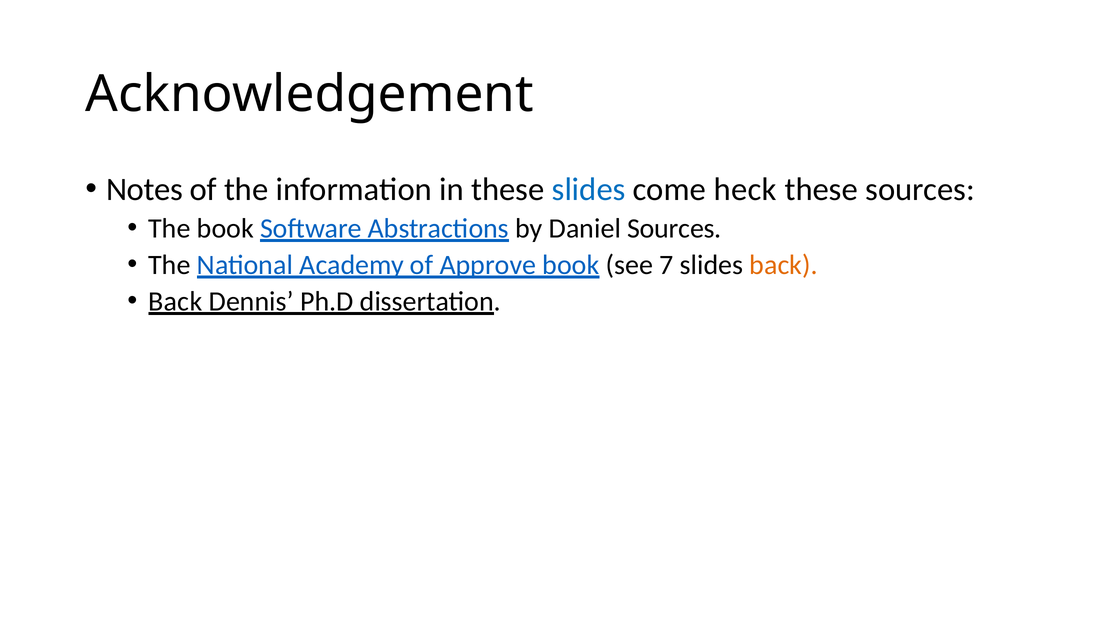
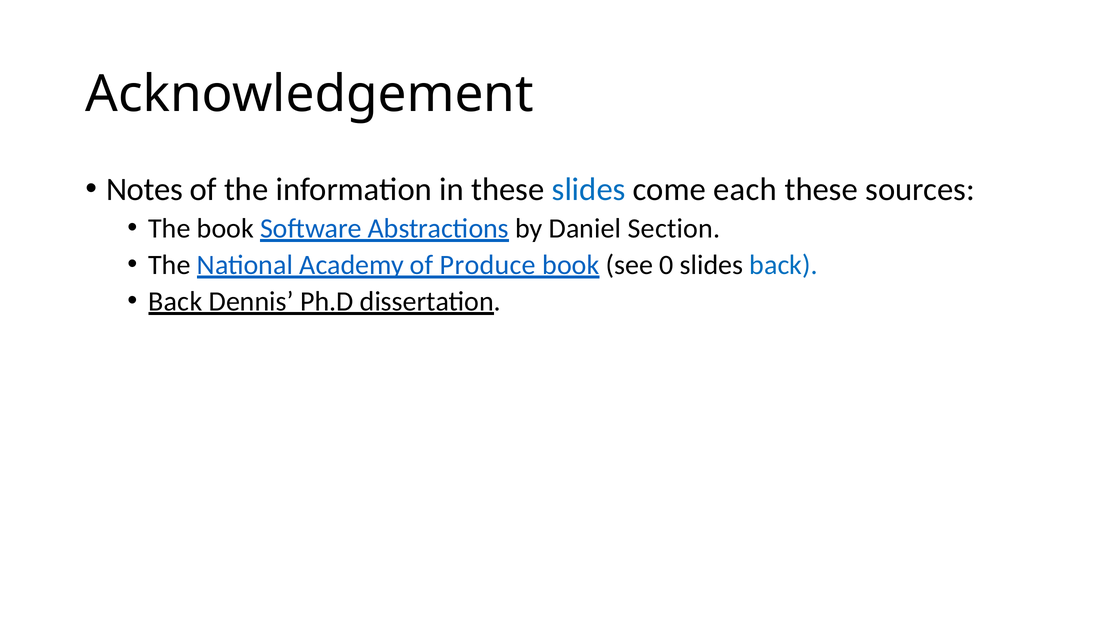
heck: heck -> each (745, 189)
Daniel Sources: Sources -> Section (674, 228)
Approve: Approve -> Produce (488, 265)
7: 7 -> 0 (666, 265)
back colour: orange -> blue (784, 265)
